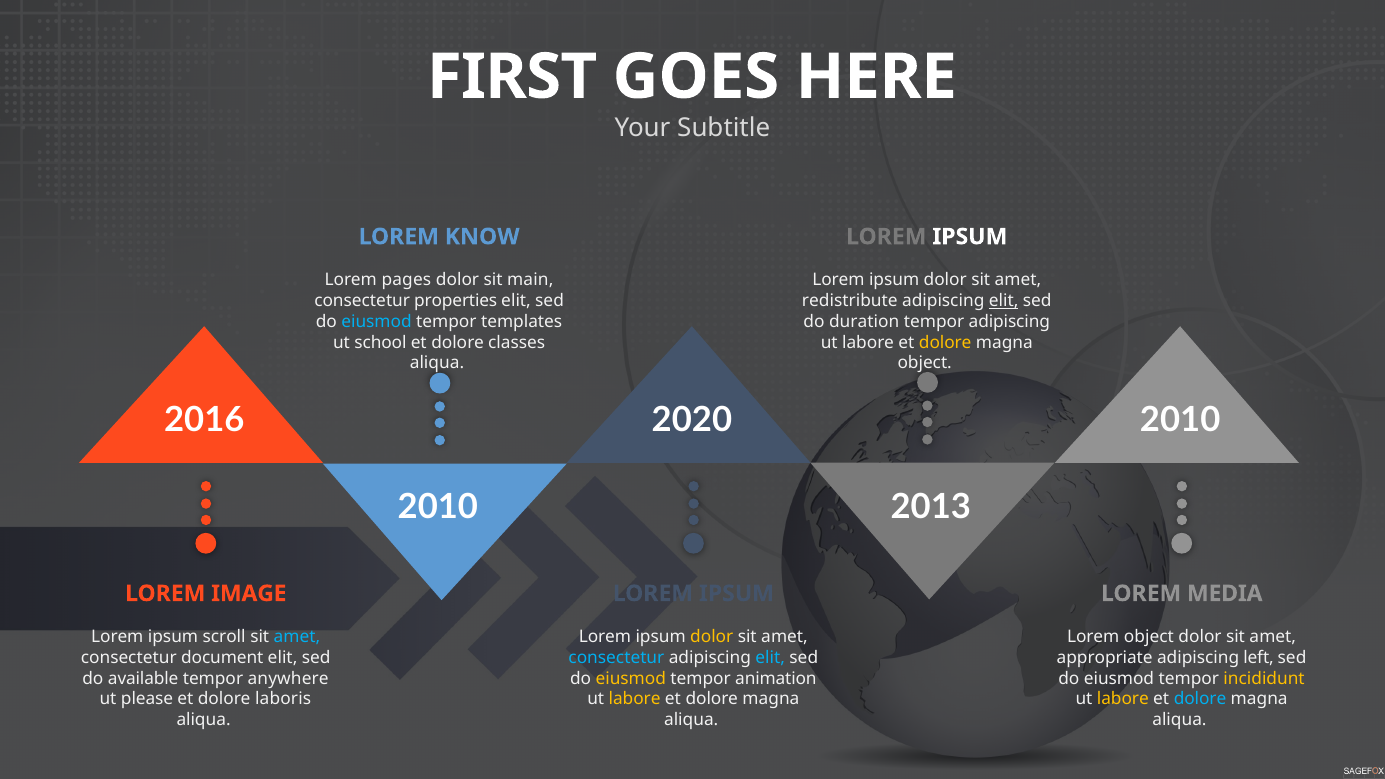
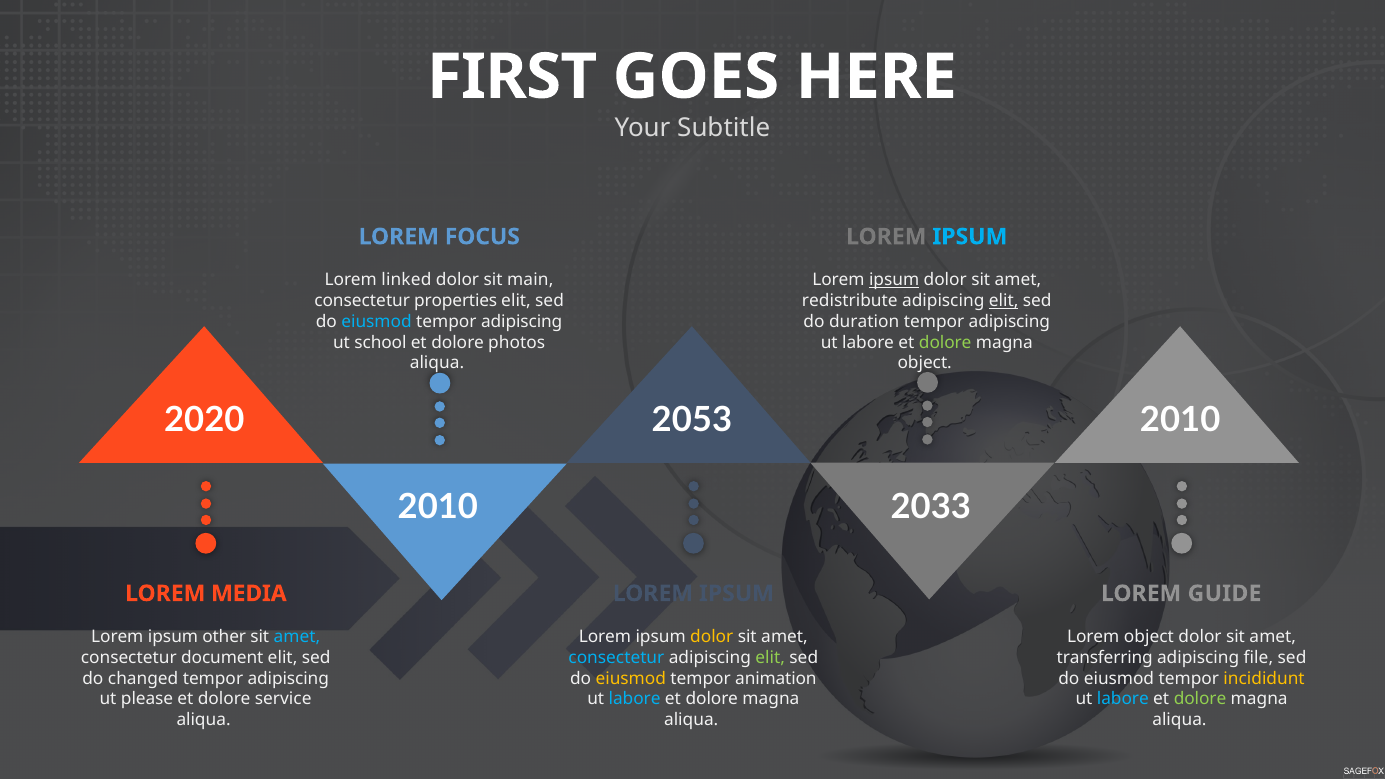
KNOW: KNOW -> FOCUS (482, 237)
IPSUM colour: white -> light blue (970, 237)
pages: pages -> linked (406, 280)
ipsum underline: none -> present (894, 280)
templates: templates -> adipiscing (522, 322)
classes: classes -> photos (517, 342)
dolore colour: yellow -> light green (945, 342)
2016: 2016 -> 2020 (204, 420)
2020: 2020 -> 2053 (692, 420)
2013: 2013 -> 2033 (931, 507)
IMAGE: IMAGE -> MEDIA (249, 594)
MEDIA: MEDIA -> GUIDE (1225, 594)
scroll: scroll -> other (224, 637)
elit colour: light blue -> light green (770, 658)
appropriate: appropriate -> transferring (1105, 658)
left: left -> file (1258, 658)
available: available -> changed (143, 679)
anywhere: anywhere -> adipiscing (288, 679)
laboris: laboris -> service (283, 699)
labore colour: yellow -> light blue (635, 699)
labore colour: yellow -> light blue (1123, 699)
dolore colour: light blue -> light green (1200, 699)
